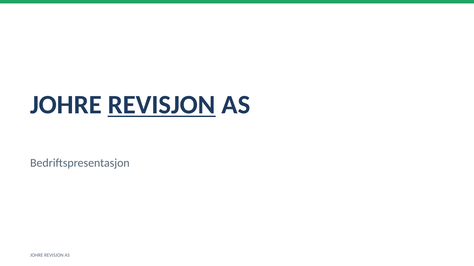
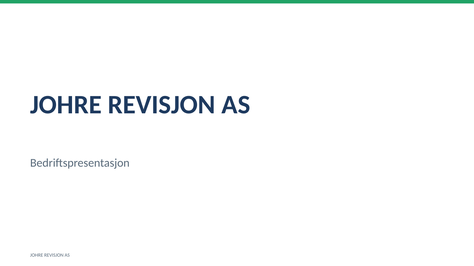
REVISJON underline: present -> none (162, 105)
